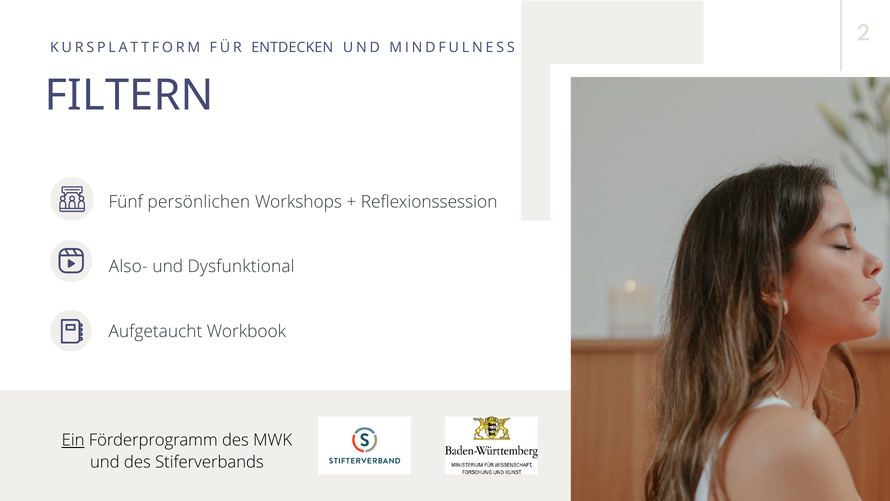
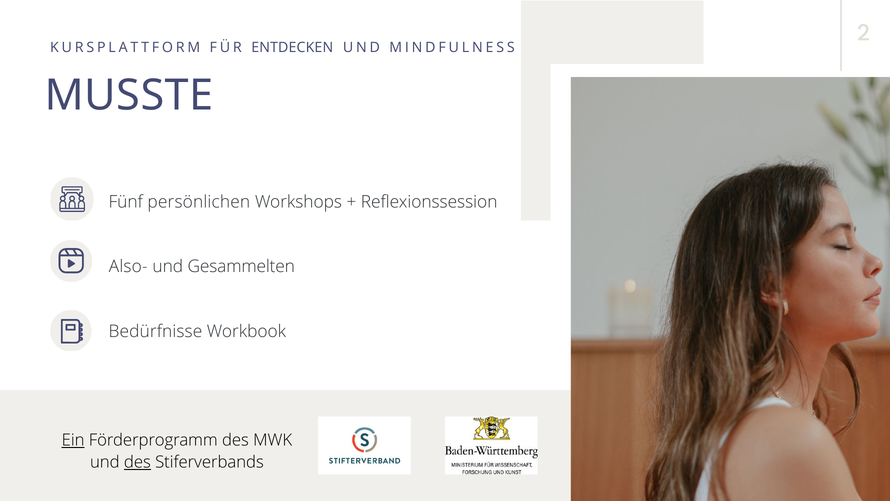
FILTERN: FILTERN -> MUSSTE (129, 95)
Dysfunktional: Dysfunktional -> Gesammelten (241, 267)
Aufgetaucht: Aufgetaucht -> Bedürfnisse (155, 331)
des underline: none -> present (137, 462)
